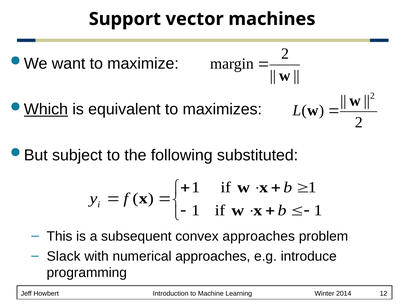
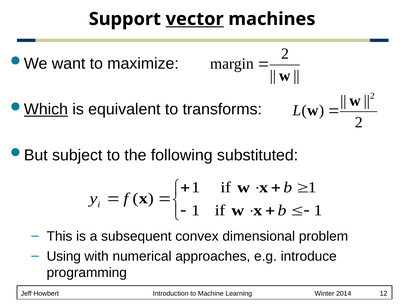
vector underline: none -> present (195, 19)
maximizes: maximizes -> transforms (222, 110)
convex approaches: approaches -> dimensional (259, 237)
Slack: Slack -> Using (64, 257)
